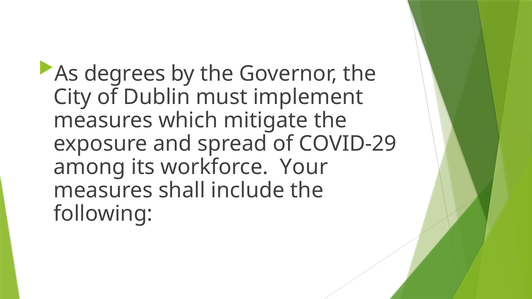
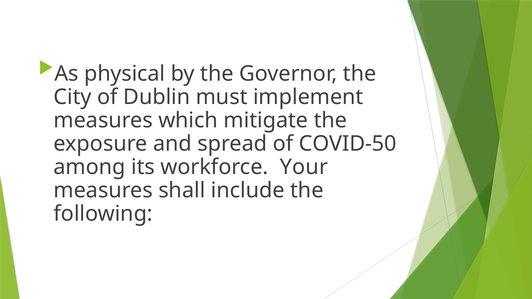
degrees: degrees -> physical (125, 74)
COVID-29: COVID-29 -> COVID-50 (348, 144)
